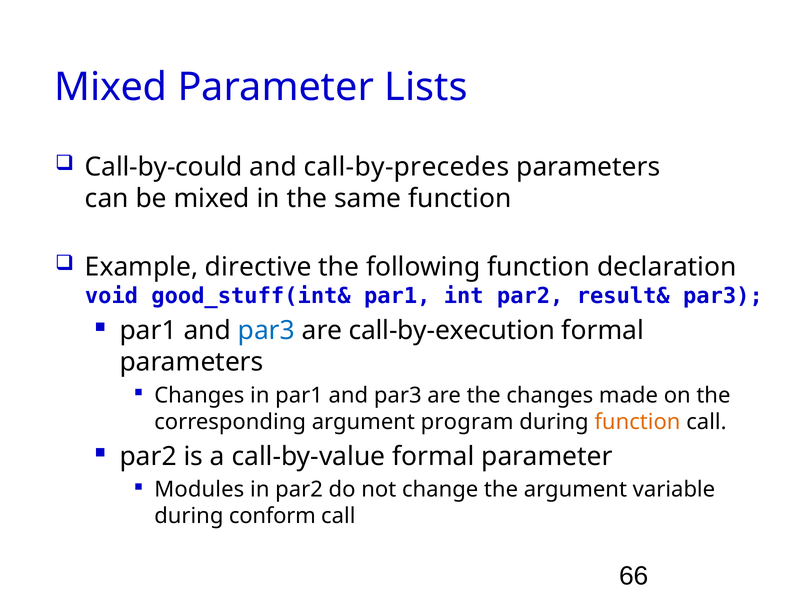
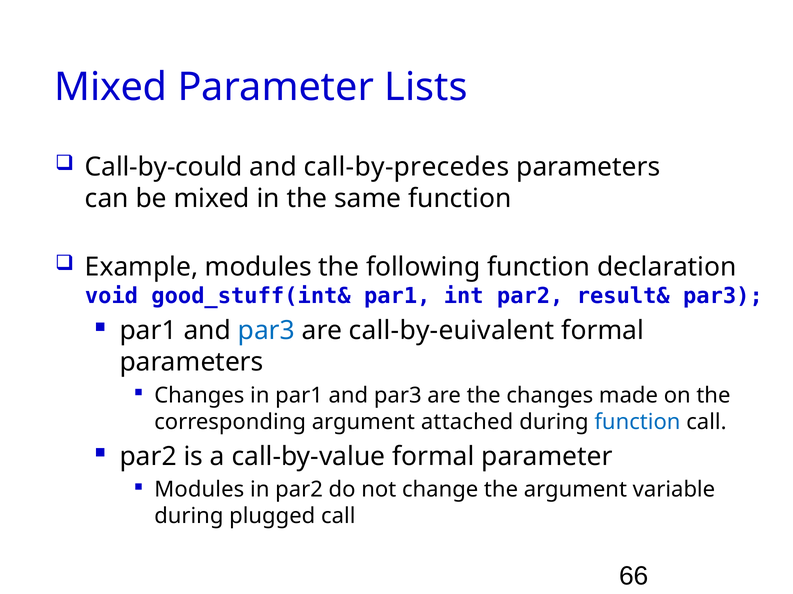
Example directive: directive -> modules (258, 268)
call-by-execution: call-by-execution -> call-by-euivalent (452, 331)
program: program -> attached (467, 422)
function colour: orange -> blue (637, 422)
conform: conform -> plugged (272, 517)
